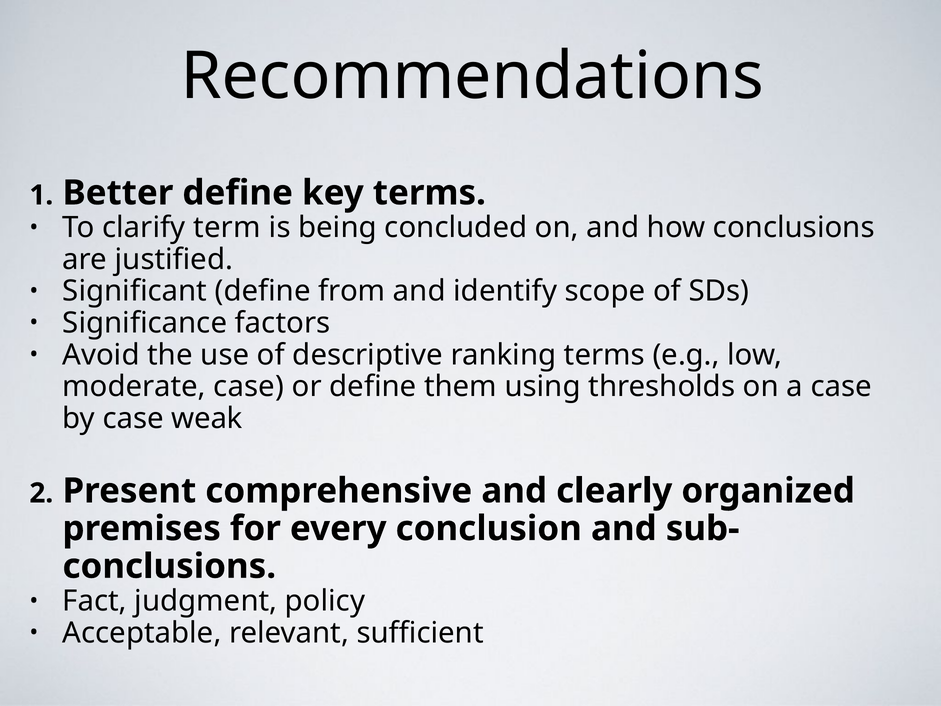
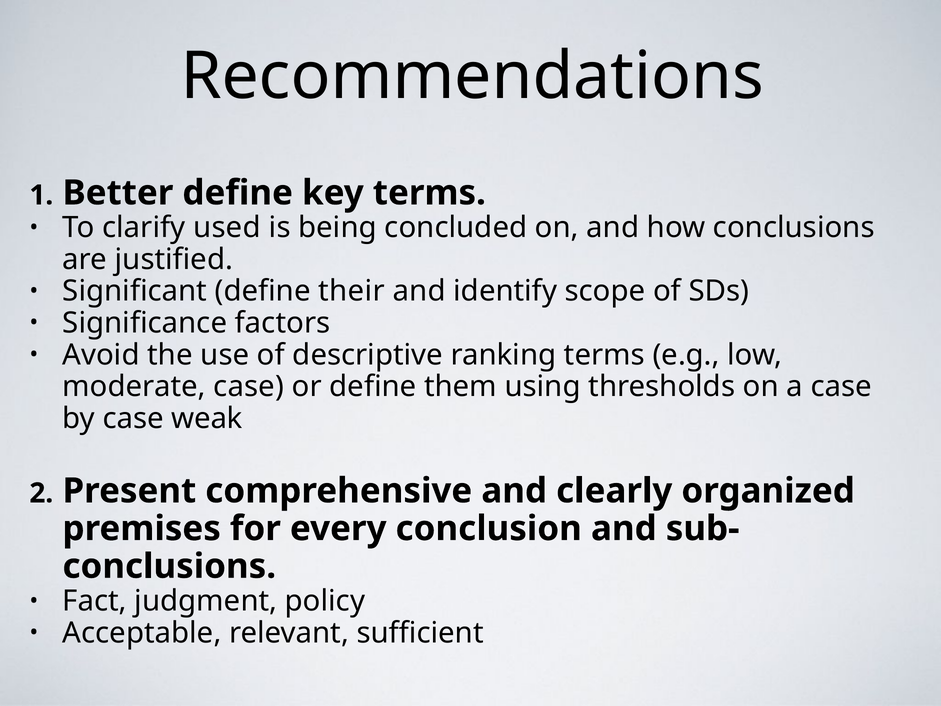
term: term -> used (227, 228)
from: from -> their (352, 291)
